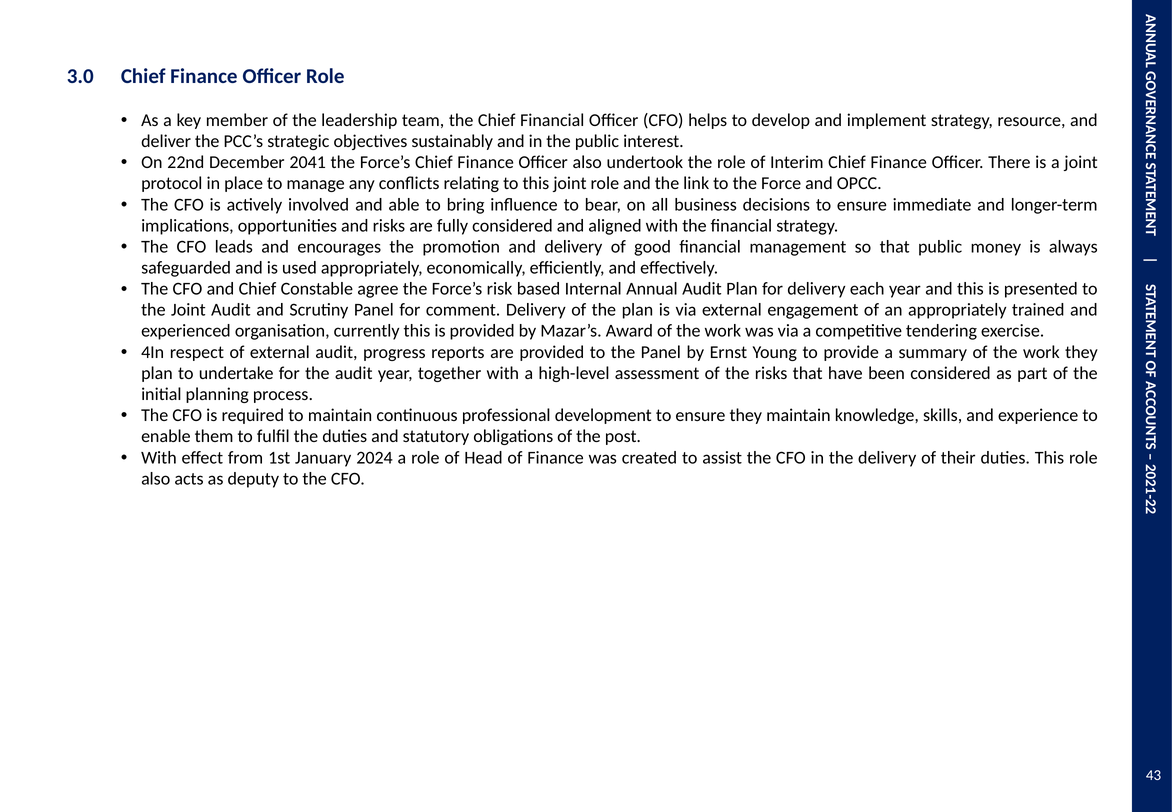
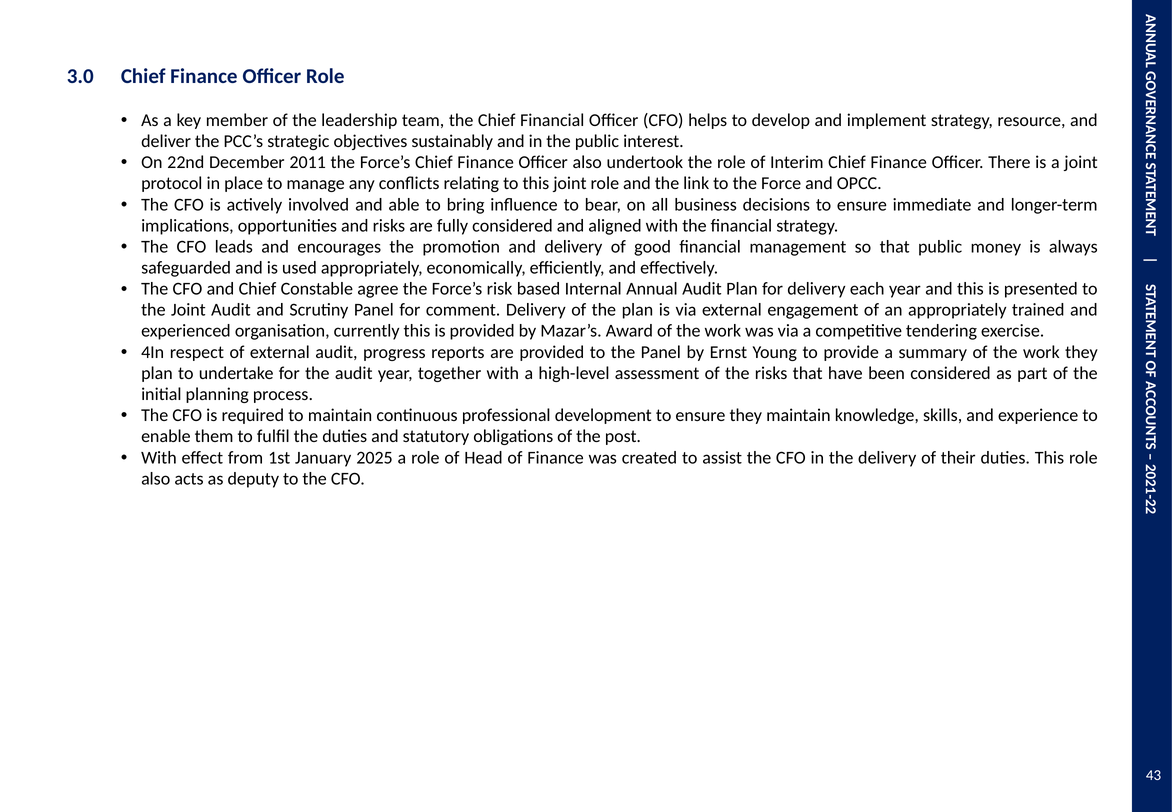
2041: 2041 -> 2011 (308, 162)
2024: 2024 -> 2025 (375, 457)
